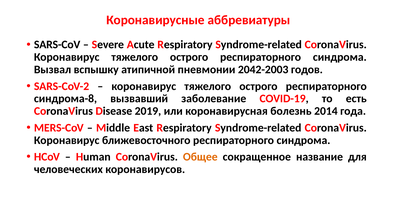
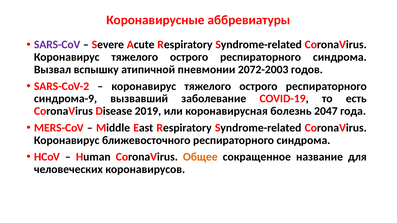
SARS-CoV colour: black -> purple (57, 45)
2042-2003: 2042-2003 -> 2072-2003 (263, 70)
синдрома-8: синдрома-8 -> синдрома-9 (65, 99)
2014: 2014 -> 2047 (326, 111)
